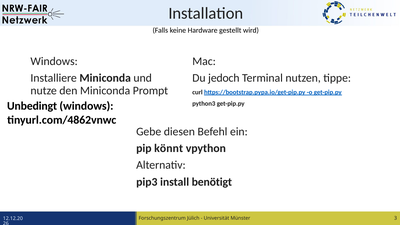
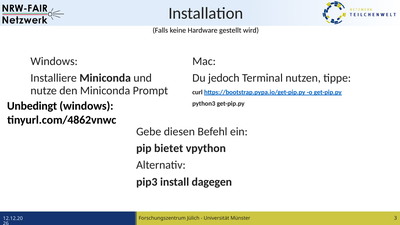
könnt: könnt -> bietet (169, 148)
benötigt: benötigt -> dagegen (212, 182)
